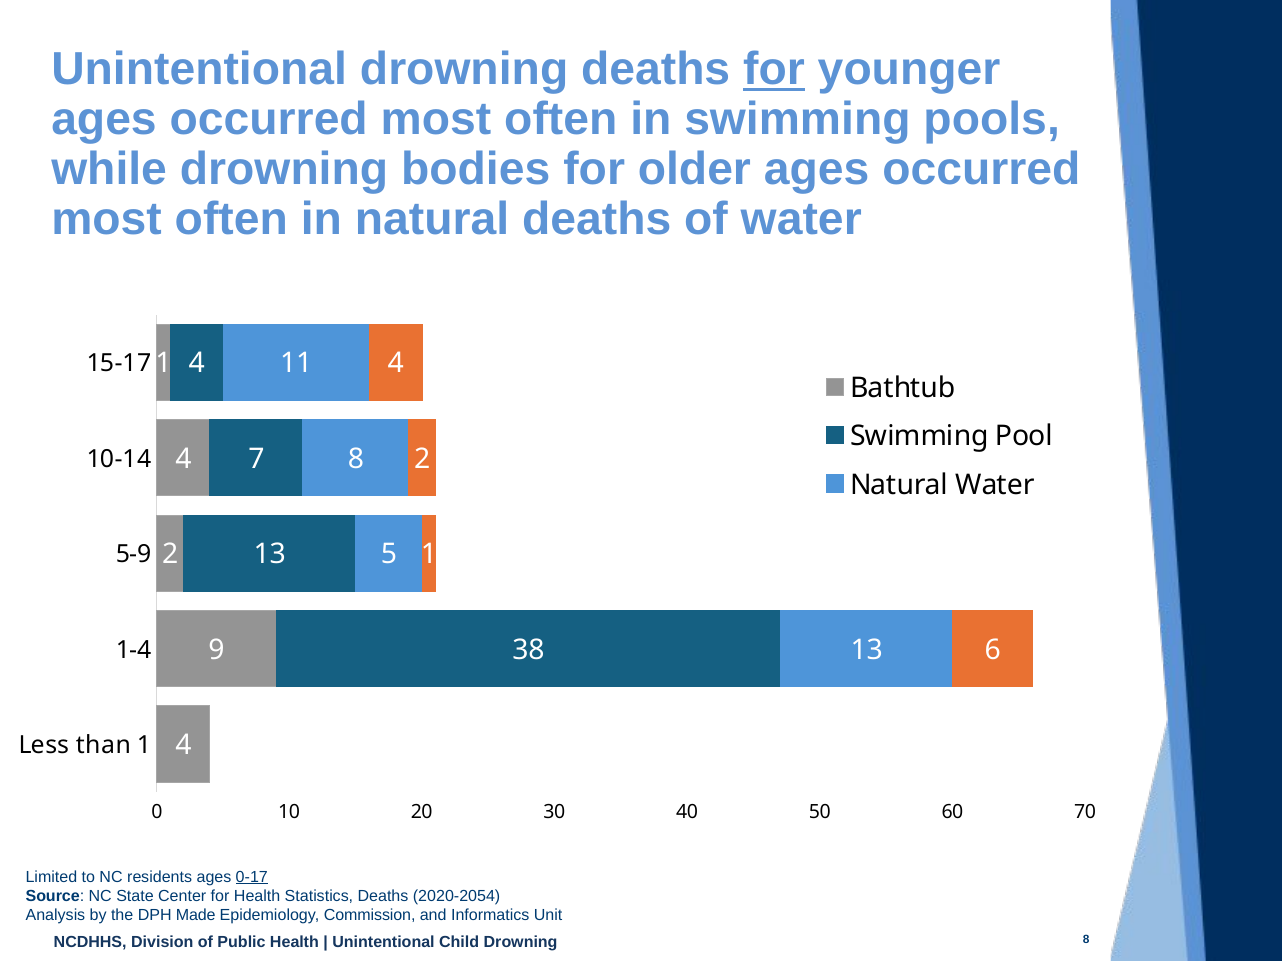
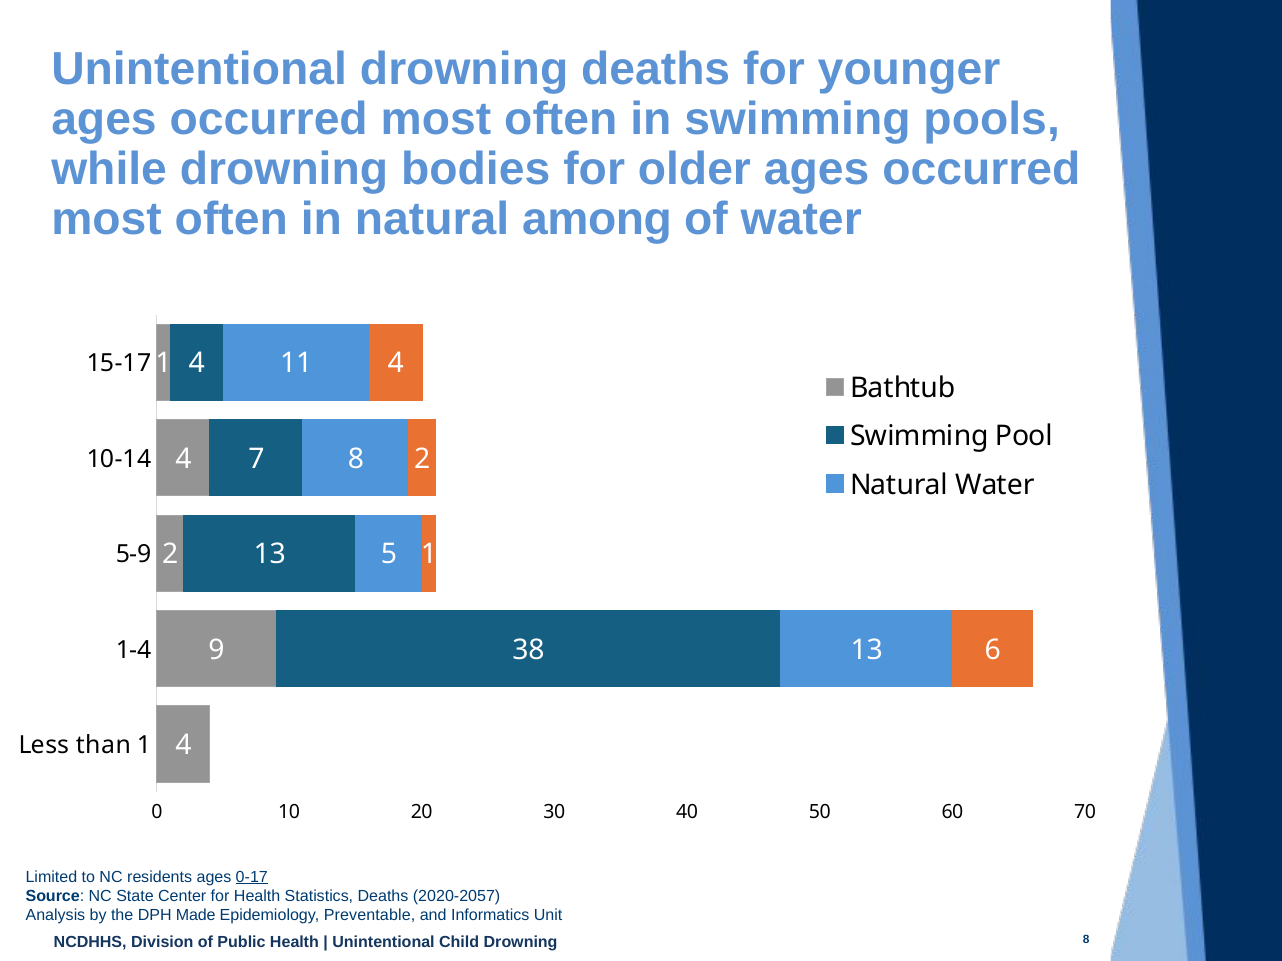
for underline: present -> none (774, 70)
natural deaths: deaths -> among (597, 219)
2020-2054: 2020-2054 -> 2020-2057 (457, 897)
Commission: Commission -> Preventable (370, 916)
